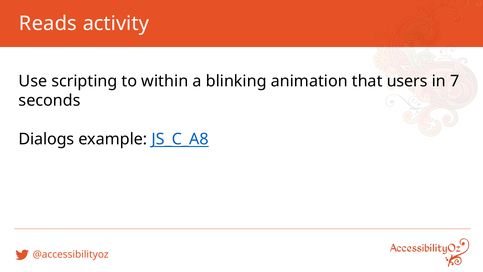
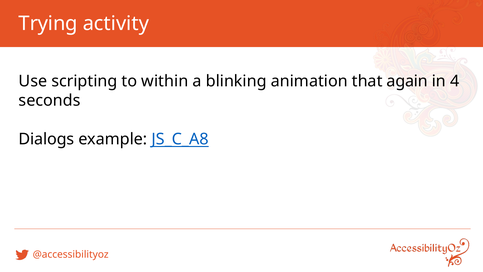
Reads: Reads -> Trying (48, 24)
users: users -> again (407, 81)
7: 7 -> 4 (455, 81)
